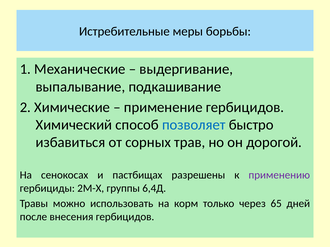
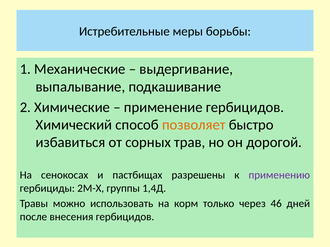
позволяет colour: blue -> orange (194, 125)
6,4Д: 6,4Д -> 1,4Д (154, 189)
65: 65 -> 46 (276, 204)
